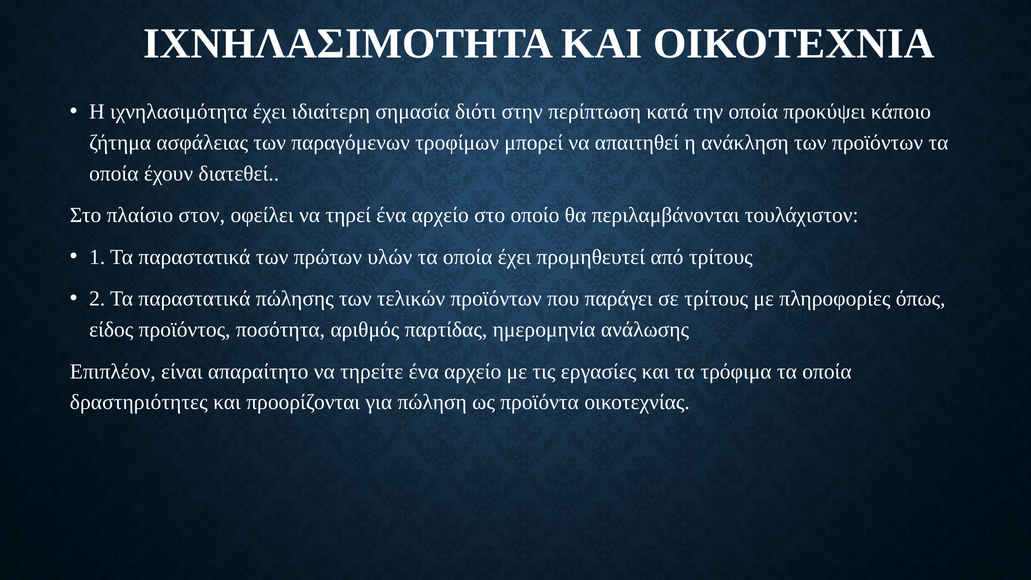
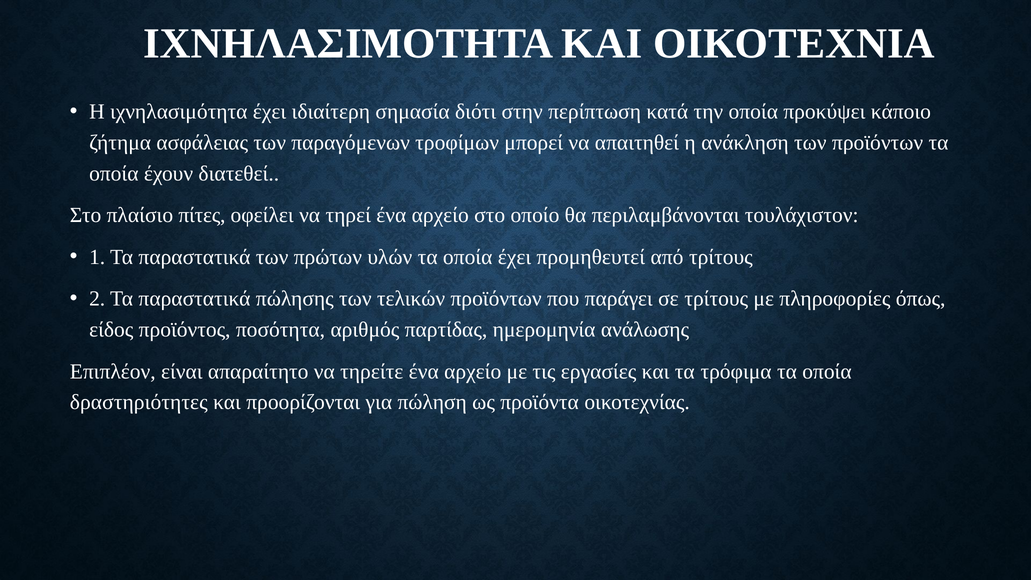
στον: στον -> πίτες (202, 215)
